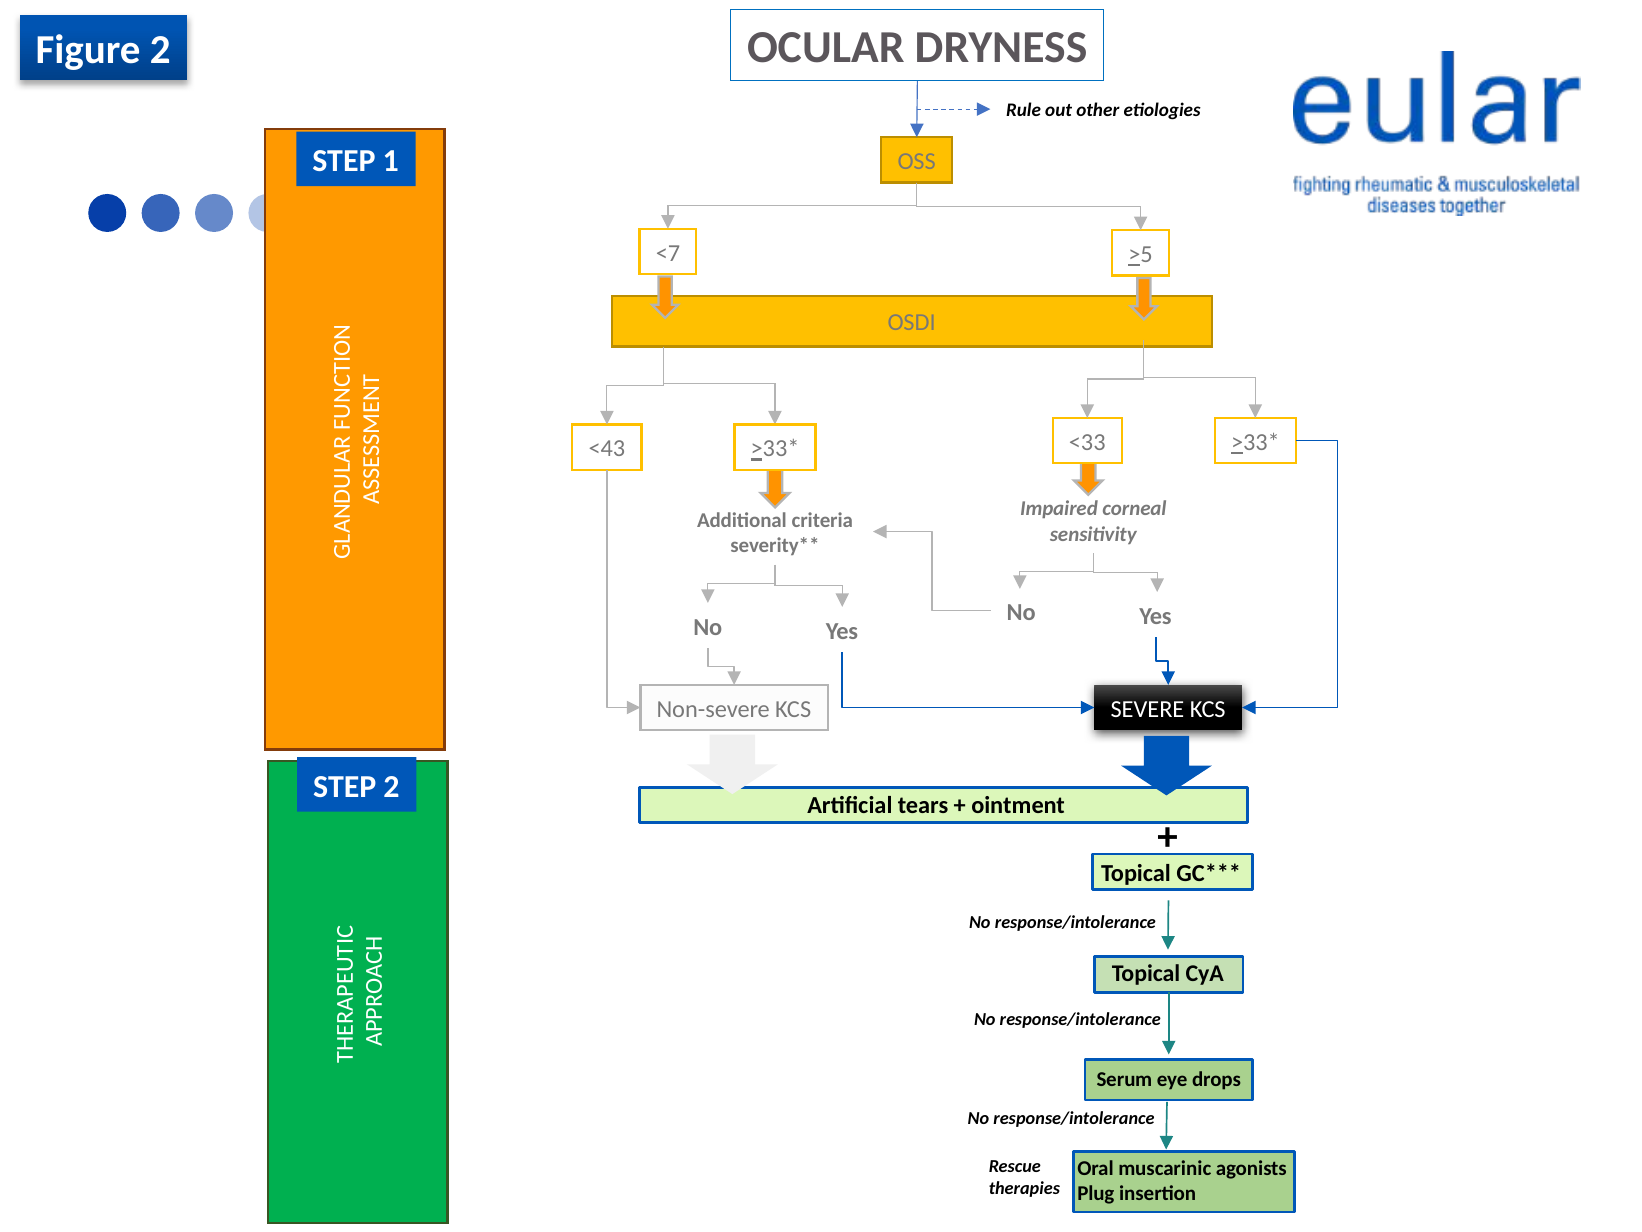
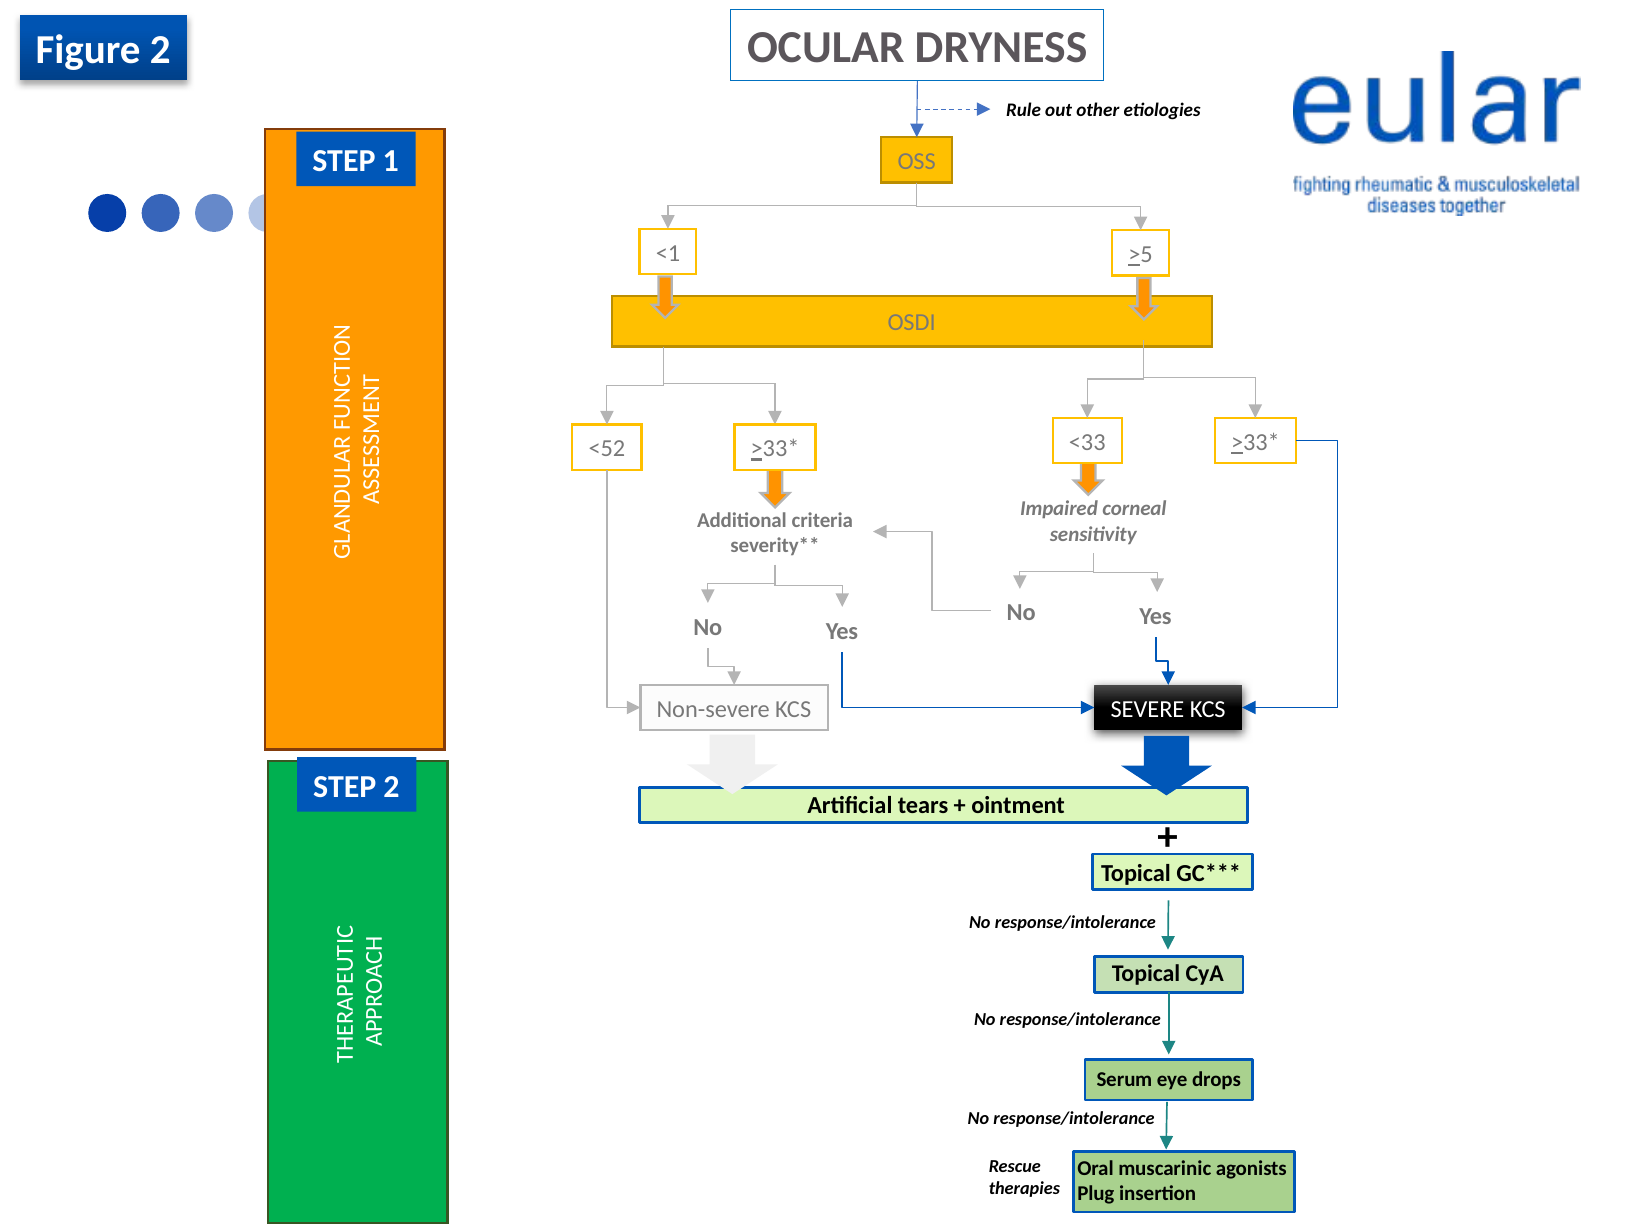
<7: <7 -> <1 (668, 253)
<43: <43 -> <52 (607, 449)
